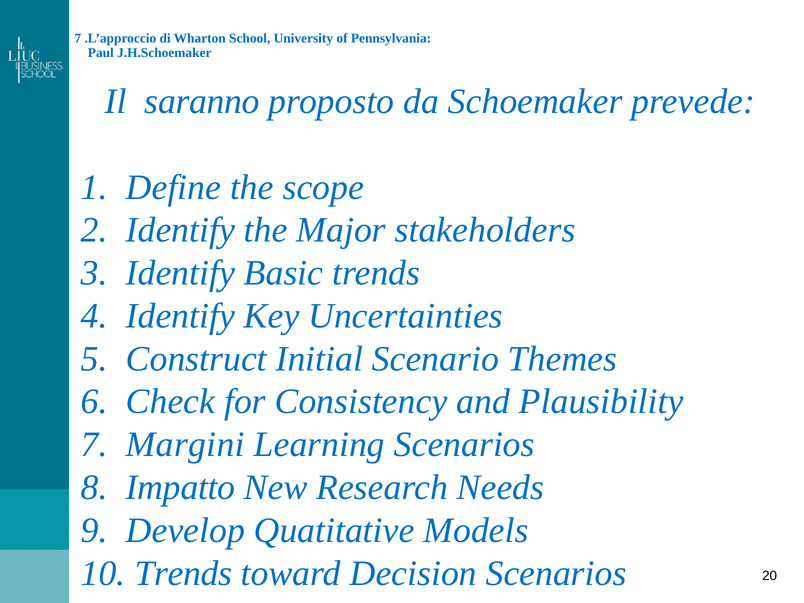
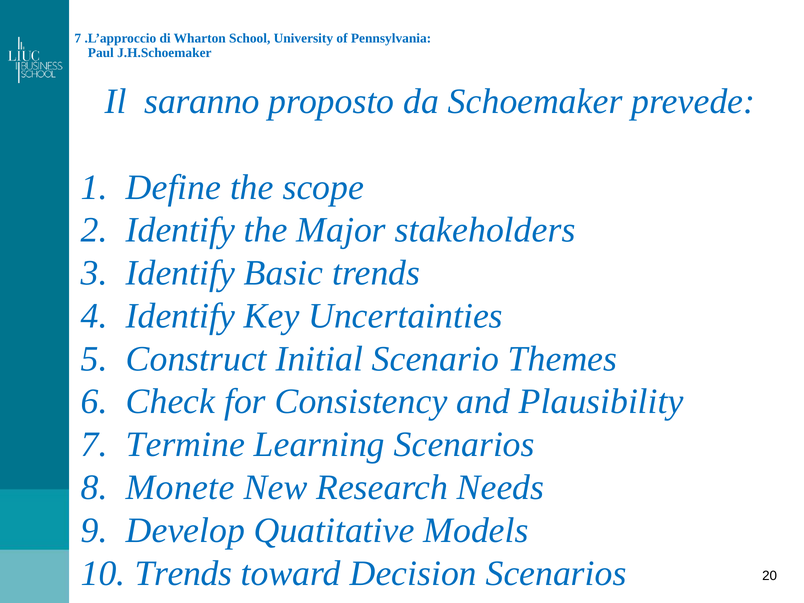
Margini: Margini -> Termine (185, 445)
Impatto: Impatto -> Monete (180, 487)
